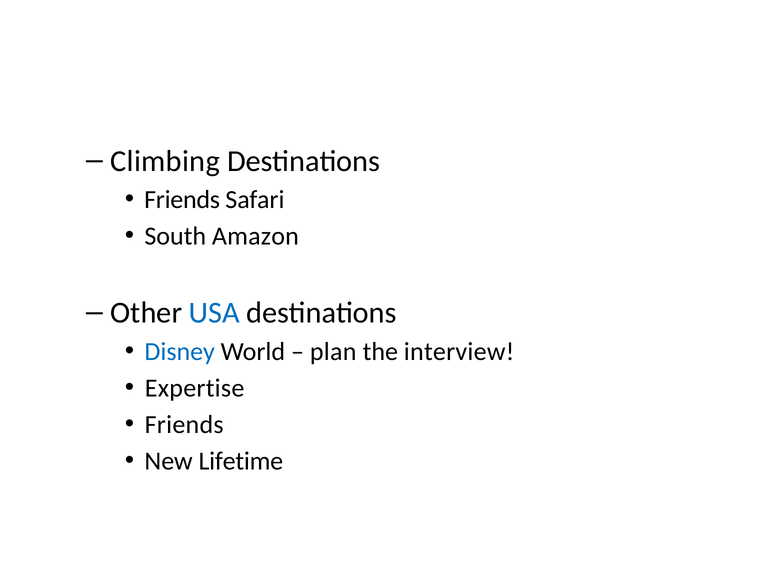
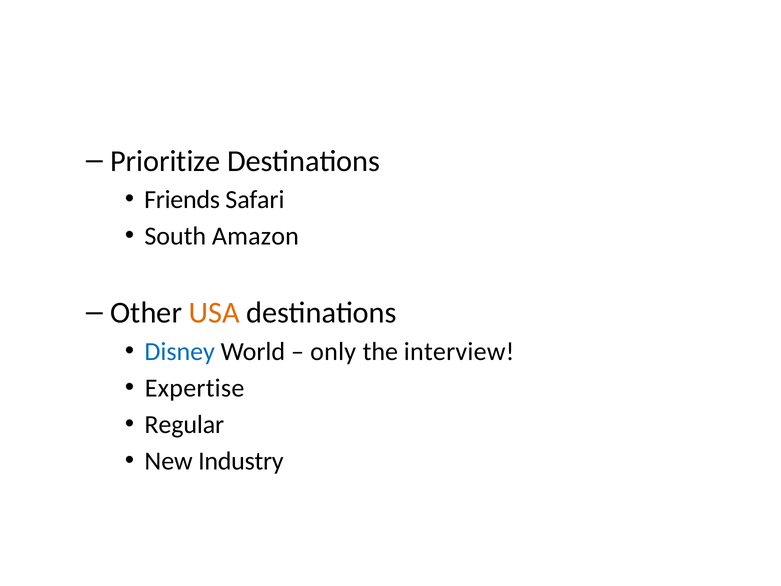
Climbing: Climbing -> Prioritize (165, 161)
USA colour: blue -> orange (214, 313)
plan: plan -> only (333, 352)
Friends: Friends -> Regular (184, 424)
Lifetime: Lifetime -> Industry (241, 461)
